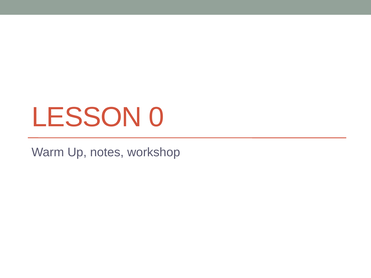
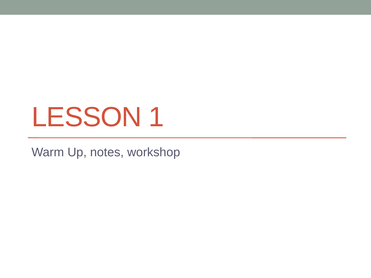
0: 0 -> 1 (156, 117)
